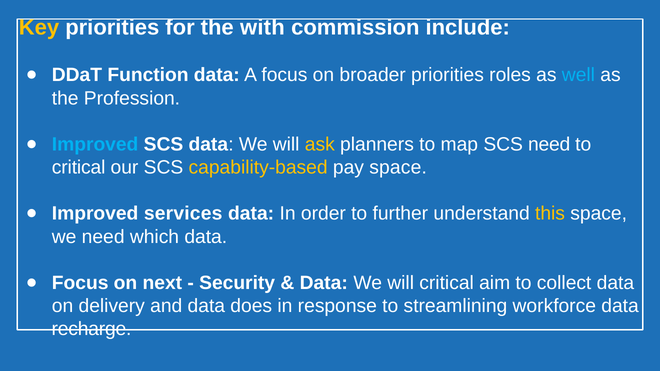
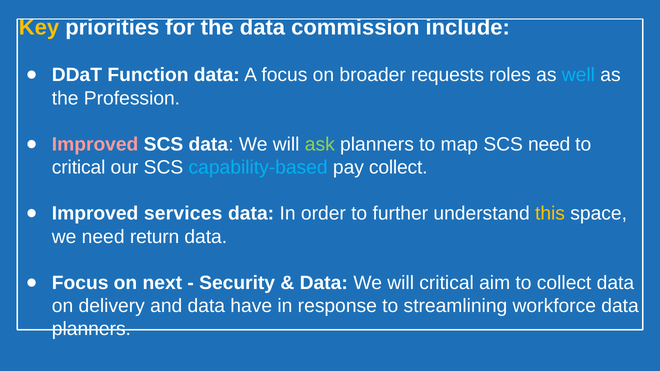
the with: with -> data (262, 28)
broader priorities: priorities -> requests (448, 75)
Improved colour: light blue -> pink (95, 144)
ask colour: yellow -> light green (320, 144)
capability-based colour: yellow -> light blue (258, 168)
pay space: space -> collect (398, 168)
which: which -> return (155, 237)
does: does -> have (251, 306)
recharge: recharge -> planners (91, 329)
